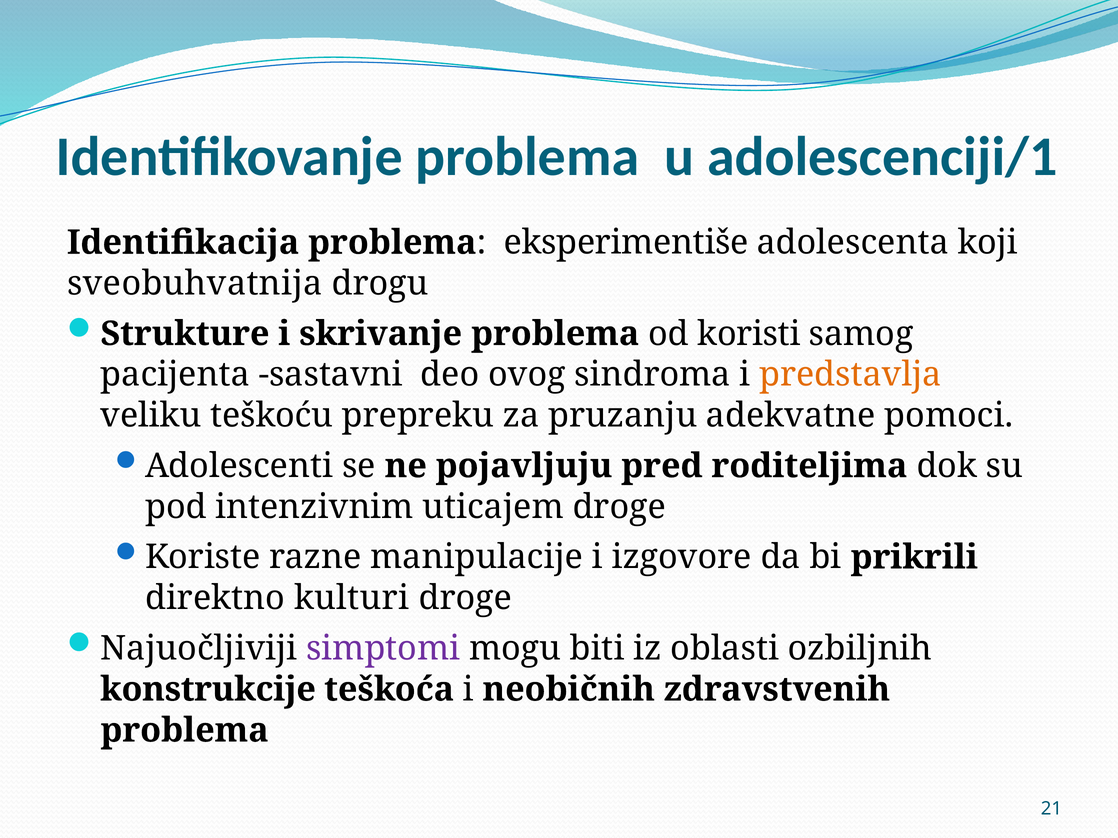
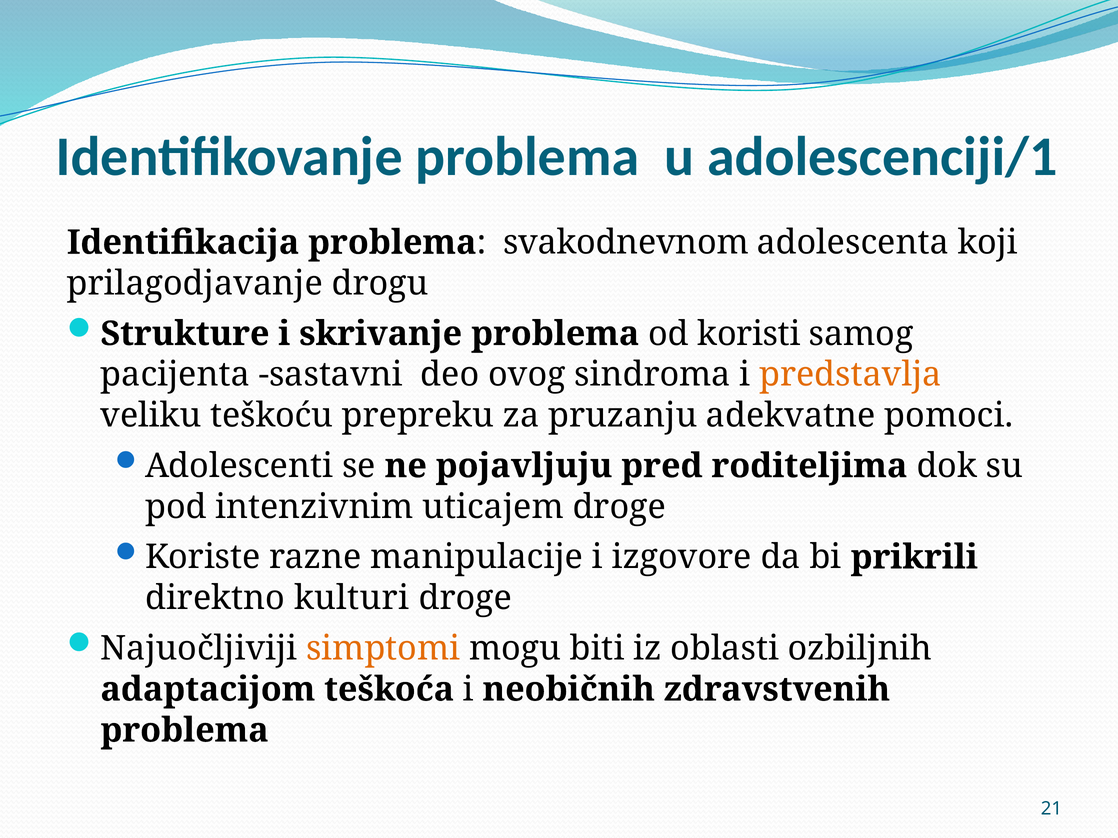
eksperimentiše: eksperimentiše -> svakodnevnom (626, 243)
sveobuhvatnija: sveobuhvatnija -> prilagodjavanje (195, 284)
simptomi colour: purple -> orange (383, 649)
konstrukcije: konstrukcije -> adaptacijom (208, 690)
